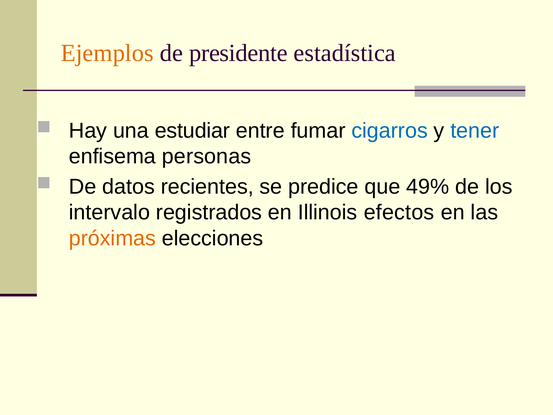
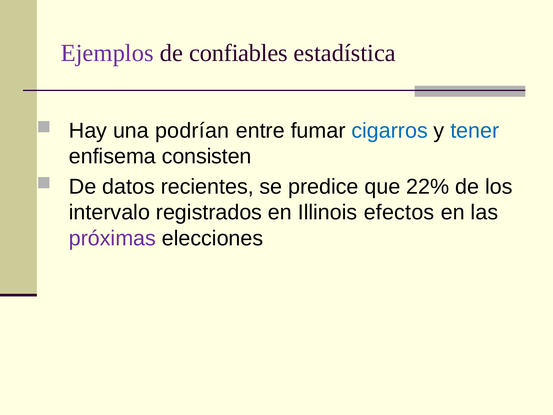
Ejemplos colour: orange -> purple (107, 53)
presidente: presidente -> confiables (238, 53)
estudiar: estudiar -> podrían (192, 131)
personas: personas -> consisten (207, 156)
49%: 49% -> 22% (428, 187)
próximas colour: orange -> purple (112, 238)
